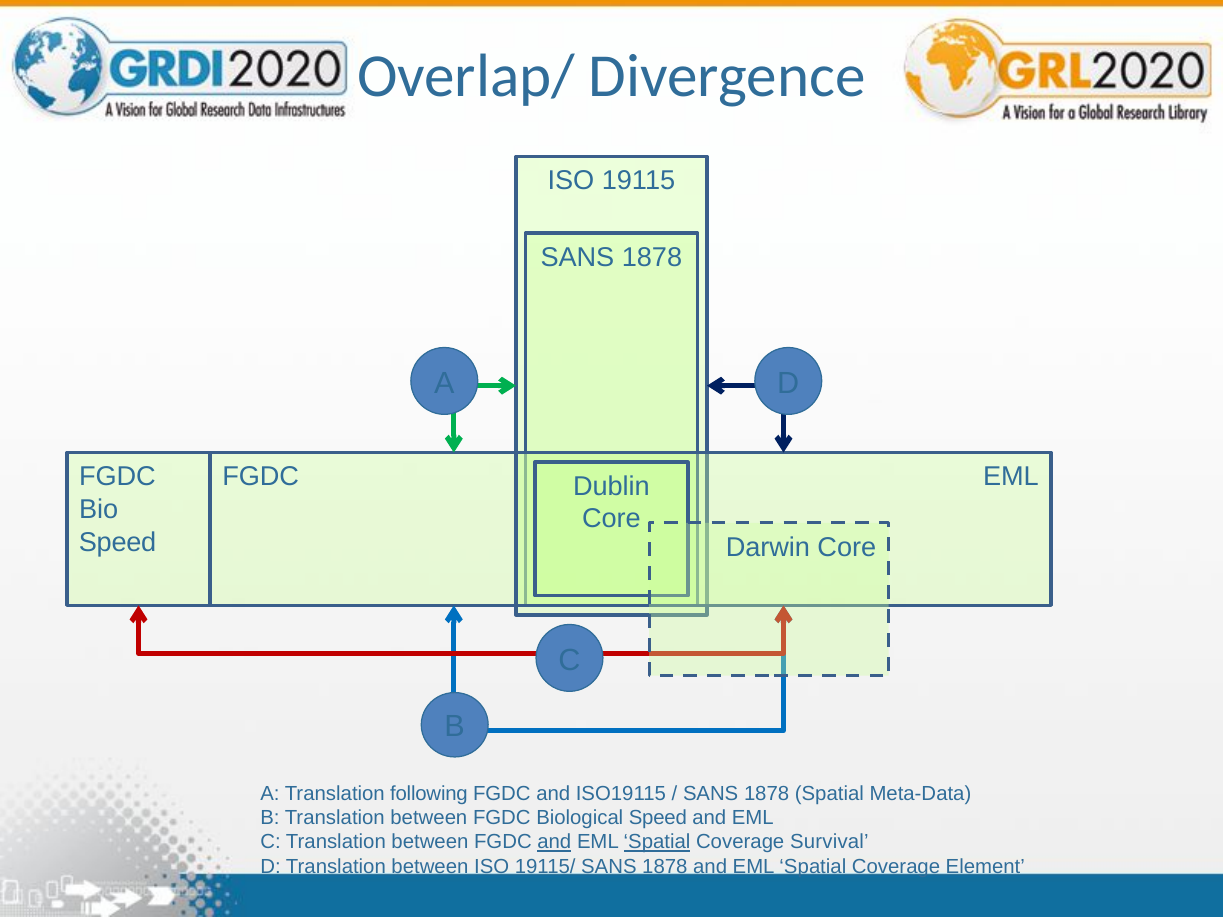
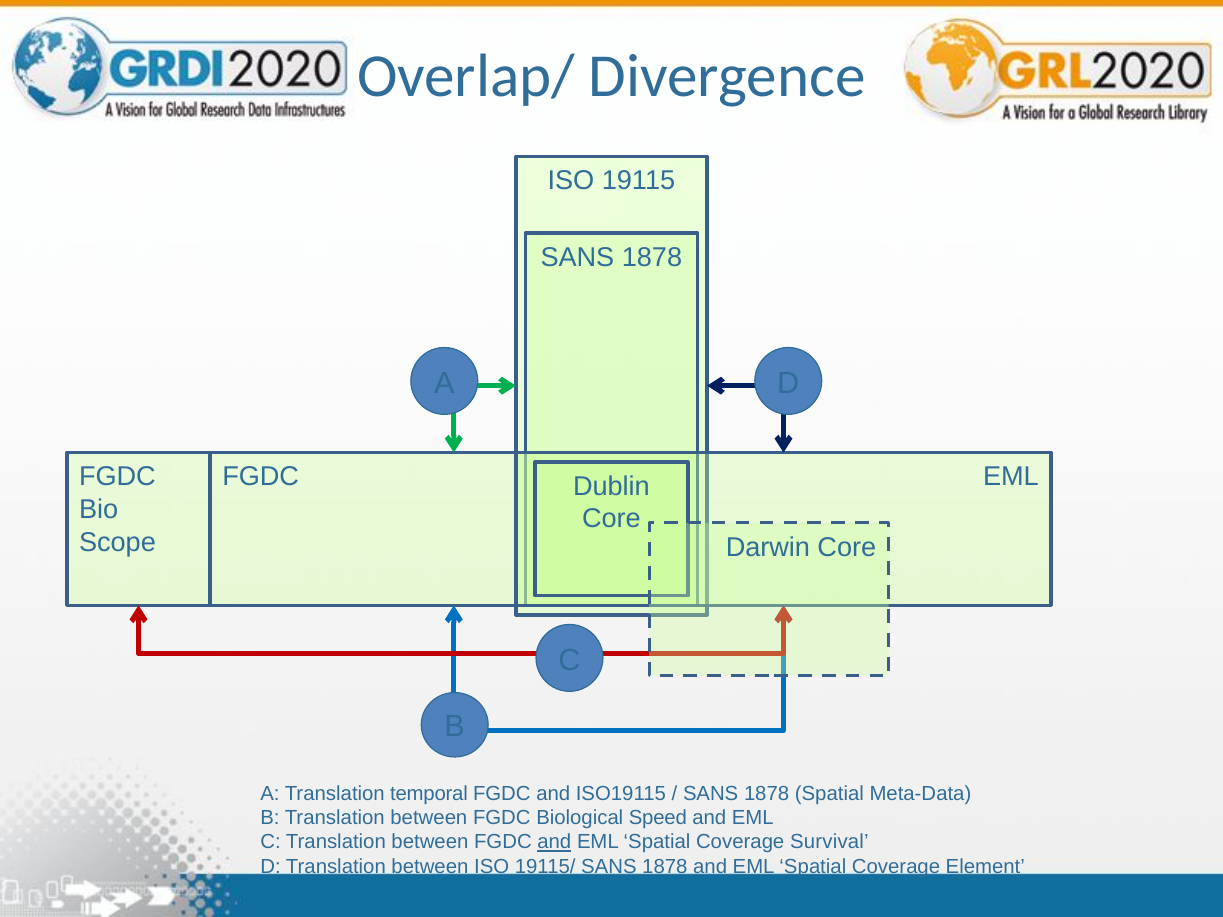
Speed: Speed -> Scope (117, 542)
following: following -> temporal (429, 794)
Spatial underline: present -> none (657, 842)
